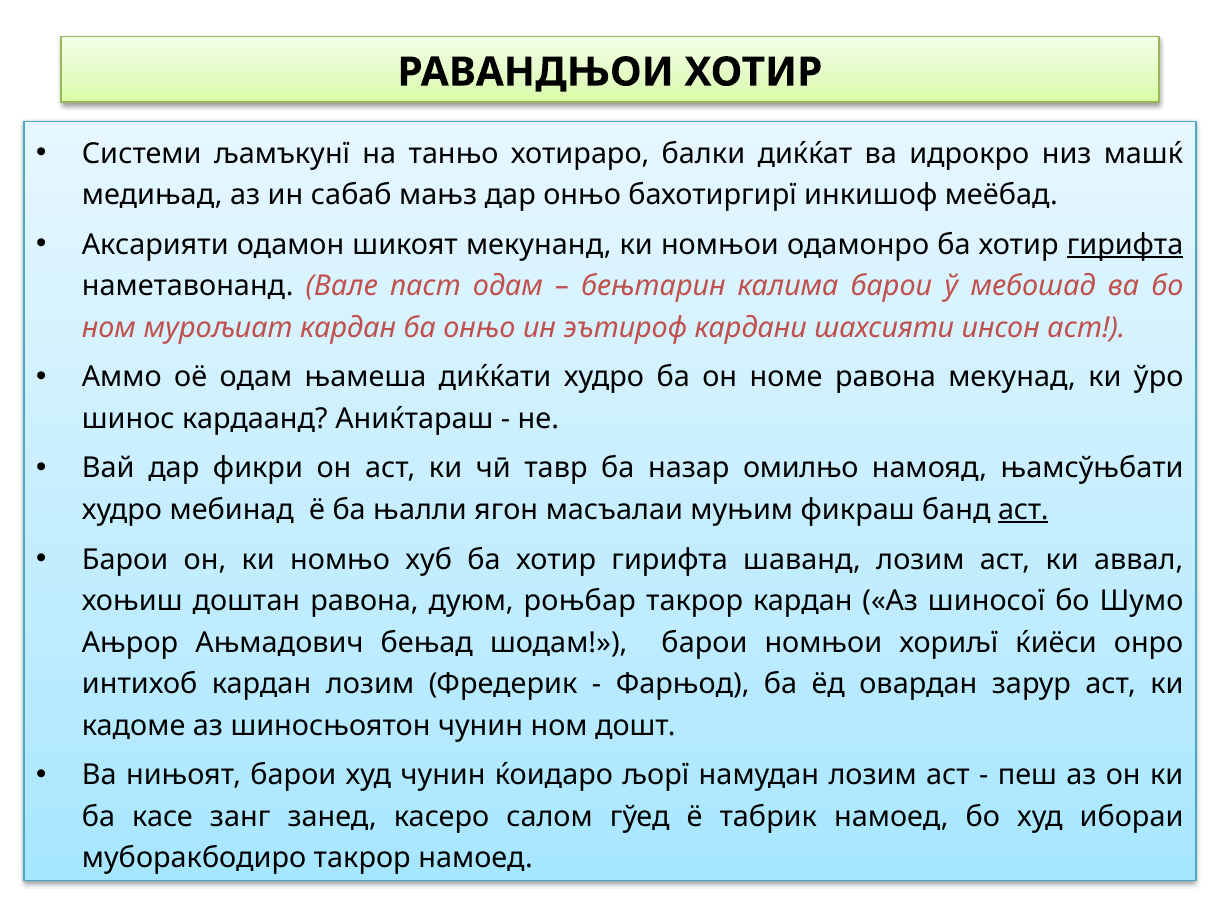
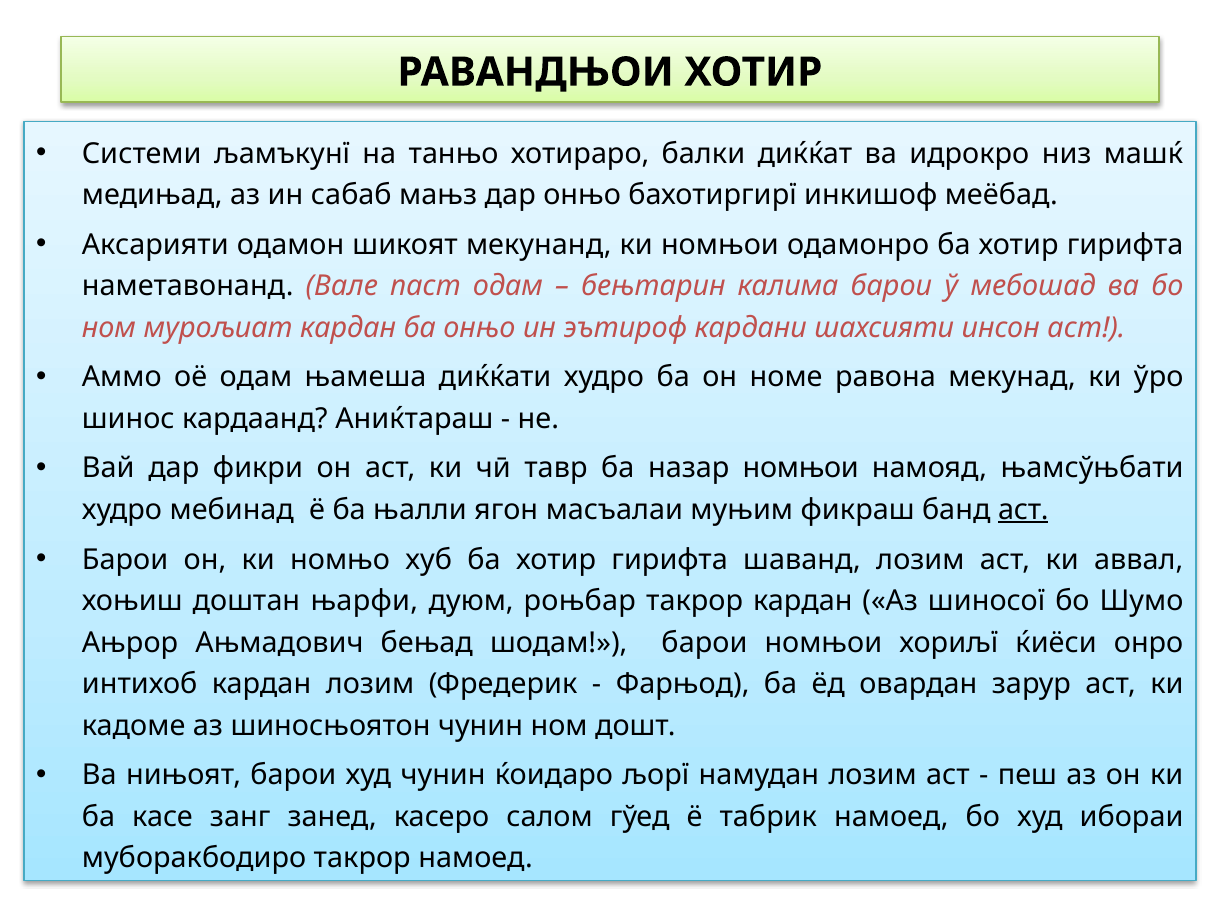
гирифта underline: present -> none (1125, 245)
назар омилњо: омилњо -> номњои (801, 468)
доштан равона: равона -> њарфи (364, 601)
